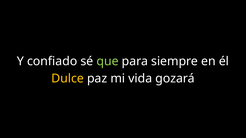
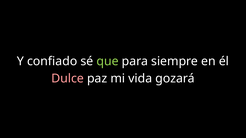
Dulce colour: yellow -> pink (68, 79)
